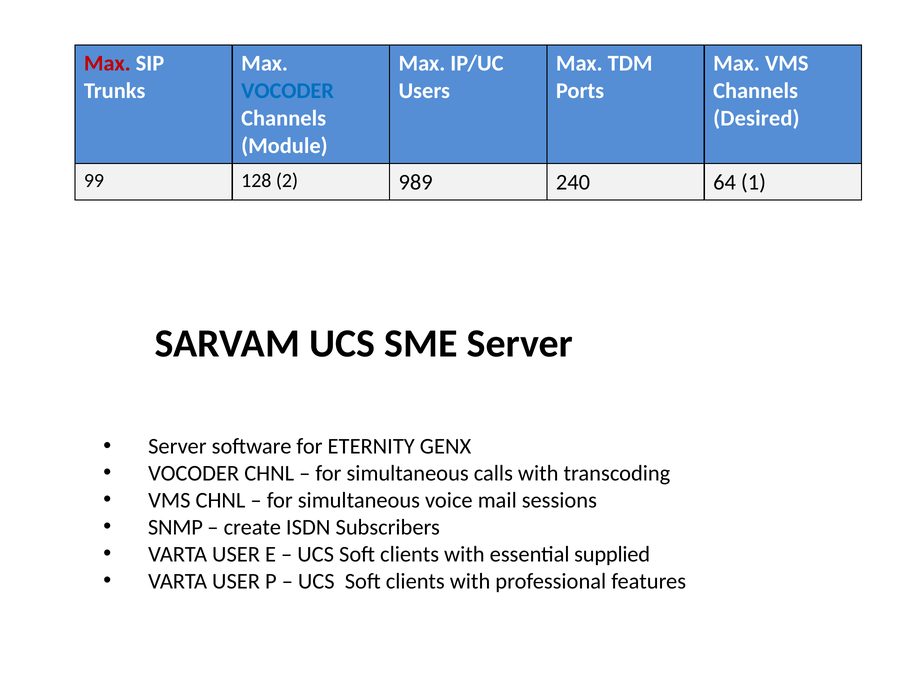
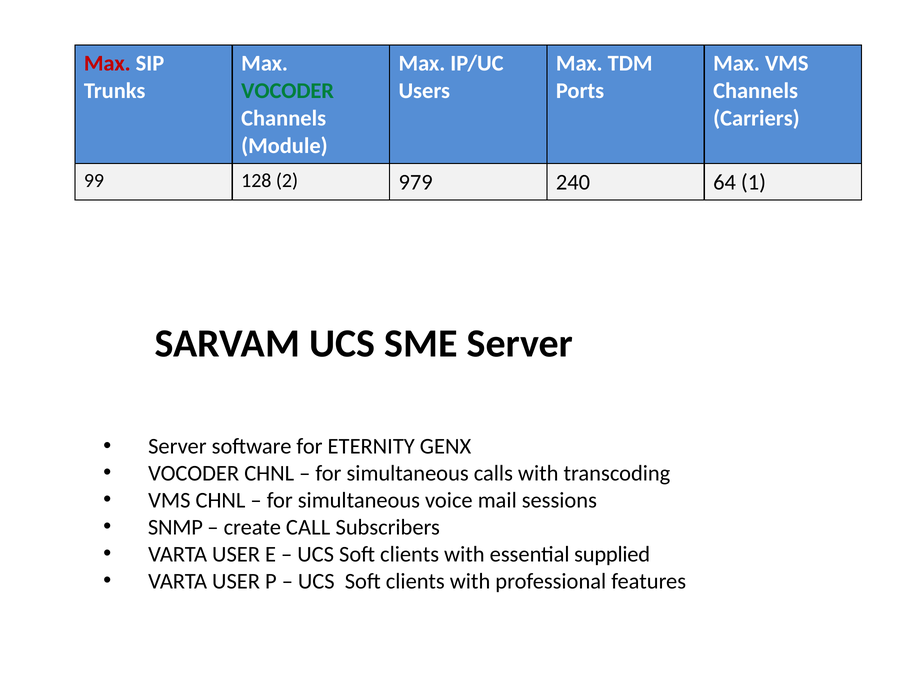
VOCODER colour: blue -> green (288, 91)
Desired: Desired -> Carriers (756, 118)
989: 989 -> 979 (416, 182)
ISDN: ISDN -> CALL (308, 527)
